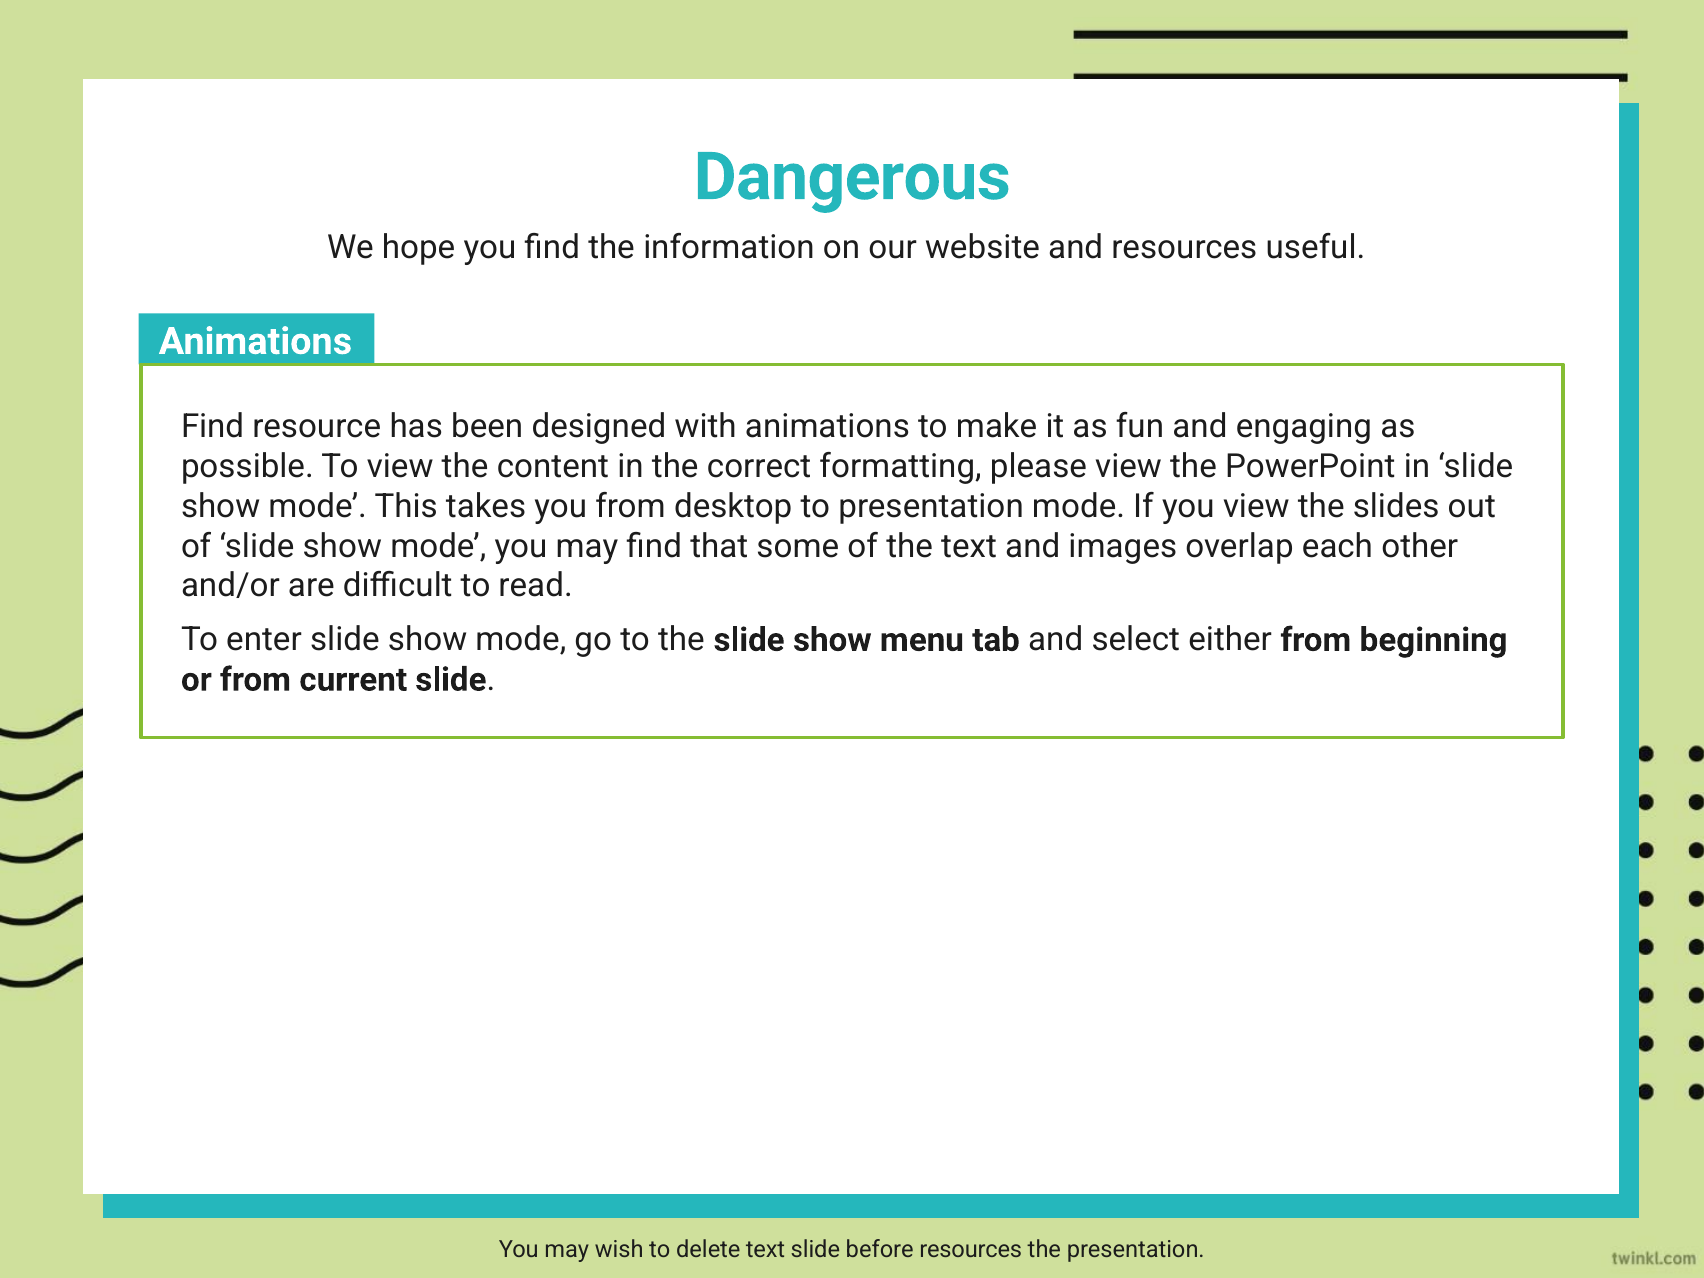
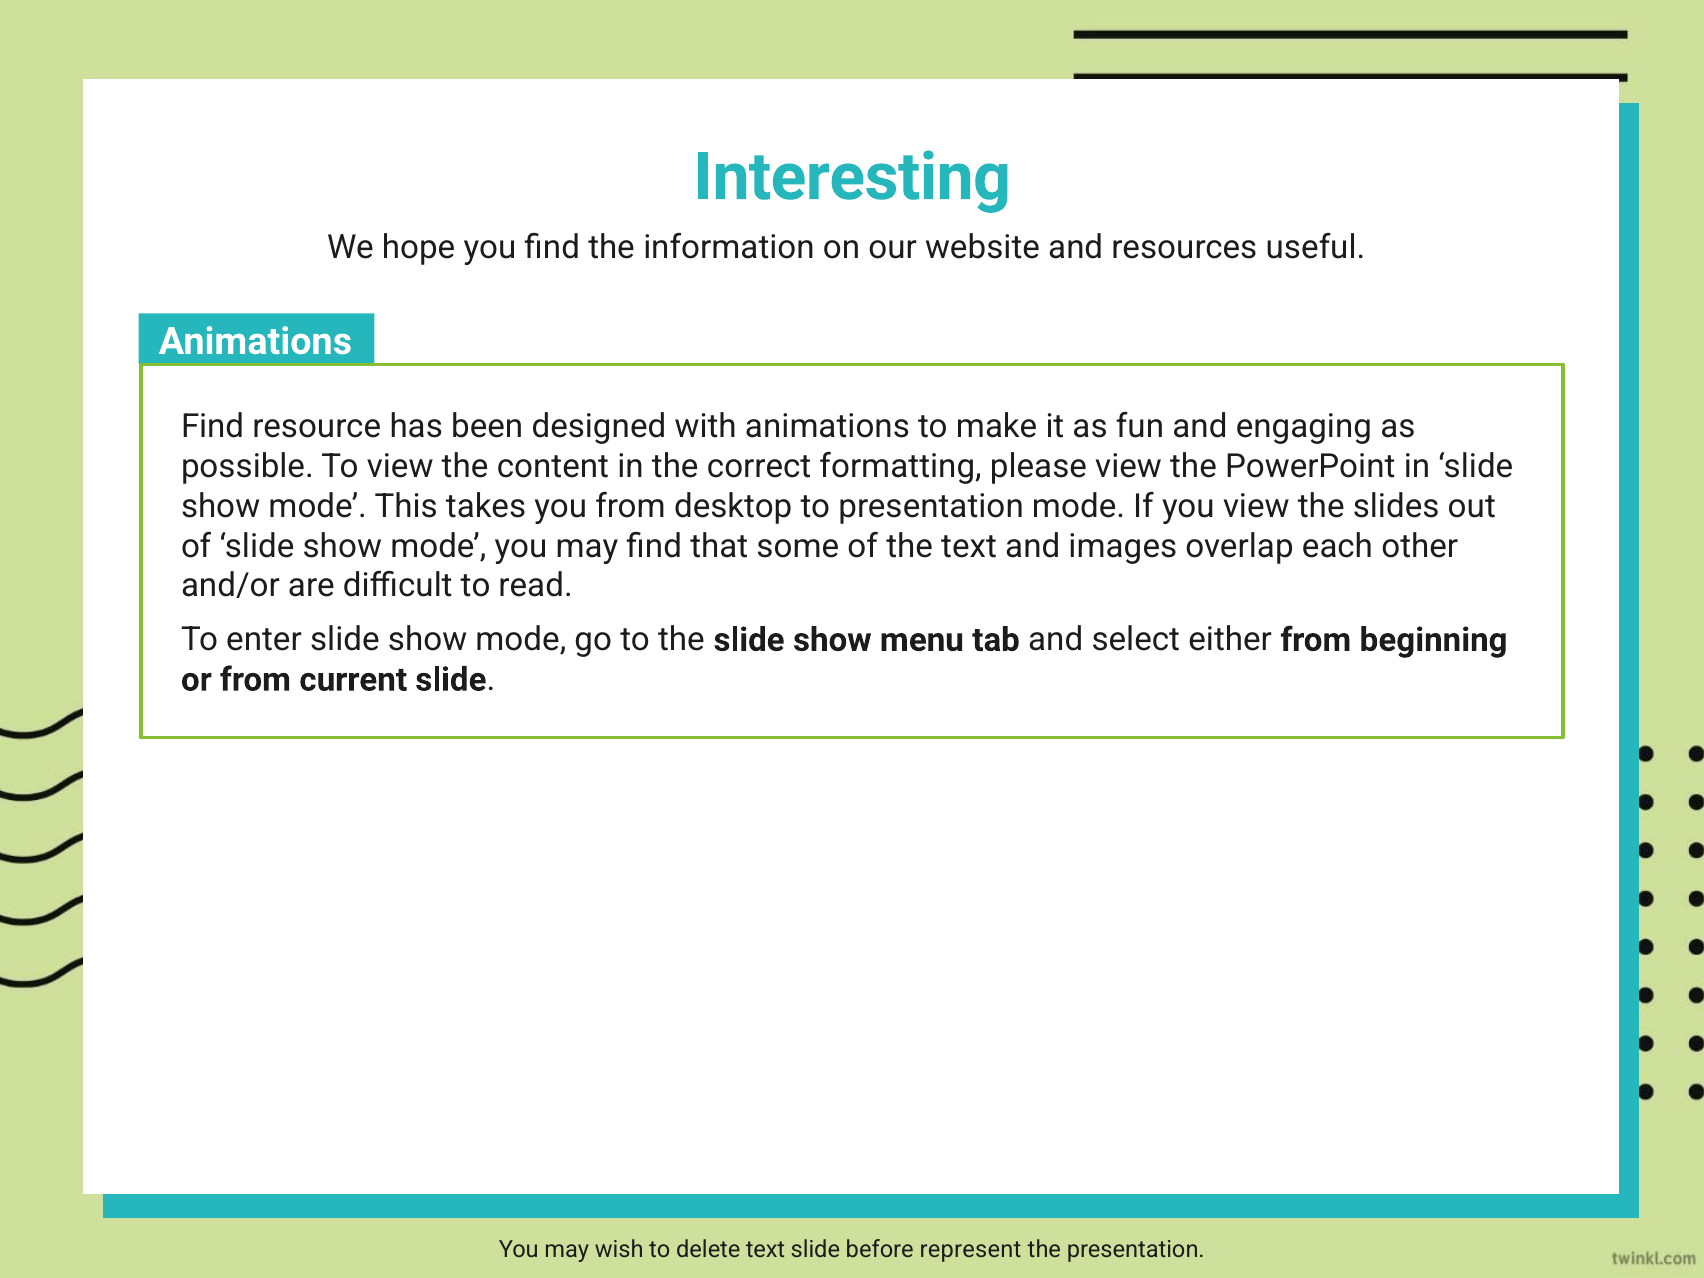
Dangerous: Dangerous -> Interesting (852, 177)
before resources: resources -> represent (971, 1250)
